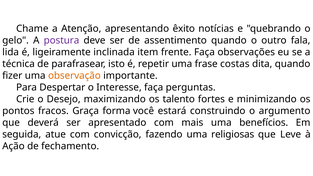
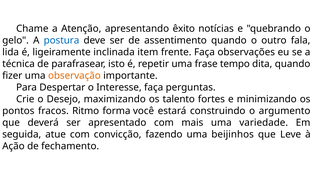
postura colour: purple -> blue (61, 40)
costas: costas -> tempo (235, 64)
Graça: Graça -> Ritmo (86, 111)
benefícios: benefícios -> variedade (264, 123)
religiosas: religiosas -> beijinhos (233, 134)
